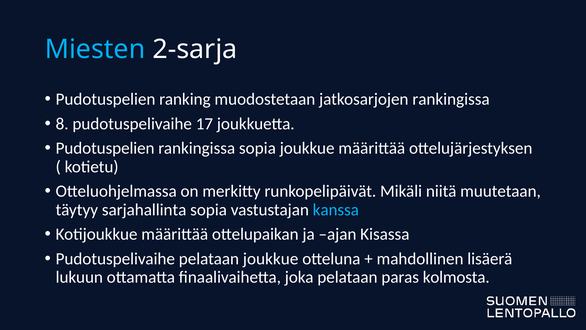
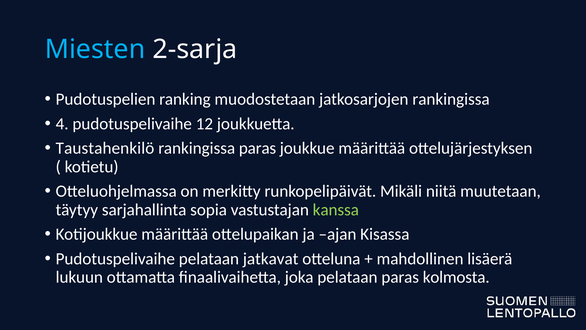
8: 8 -> 4 (62, 124)
17: 17 -> 12 (204, 124)
Pudotuspelien: Pudotuspelien -> Taustahenkilö (105, 148)
rankingissa sopia: sopia -> paras (258, 148)
kanssa colour: light blue -> light green (336, 210)
pelataan joukkue: joukkue -> jatkavat (271, 259)
